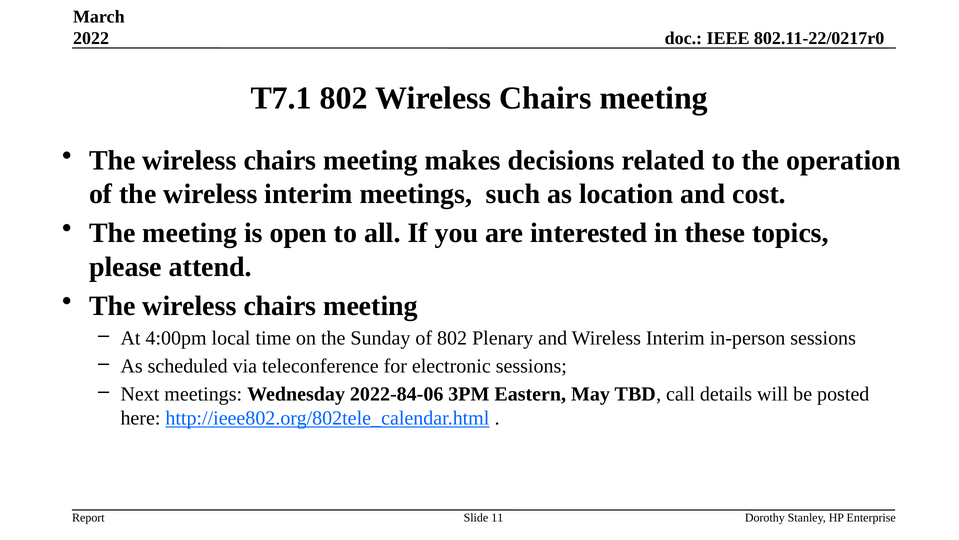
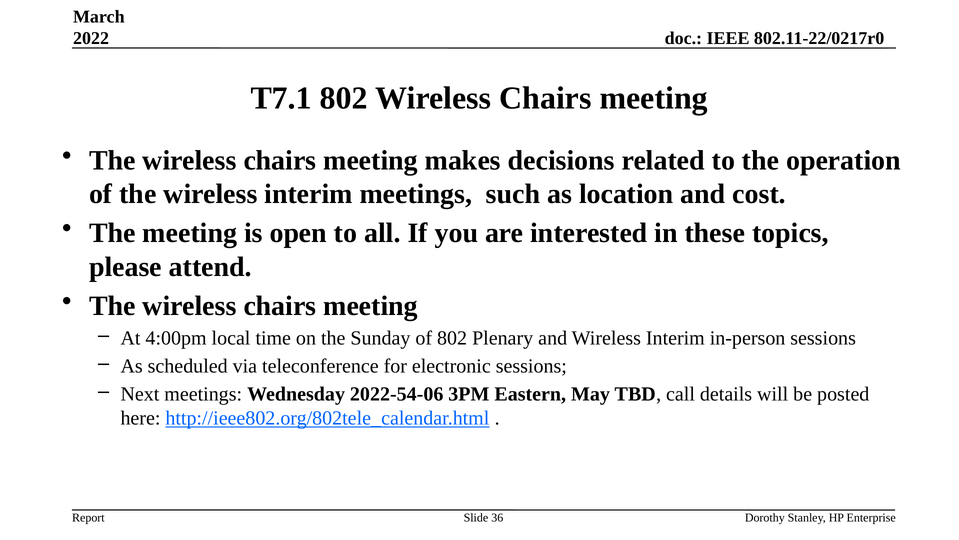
2022-84-06: 2022-84-06 -> 2022-54-06 (397, 394)
11: 11 -> 36 (497, 517)
